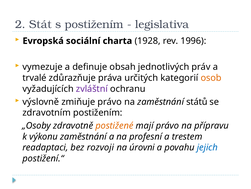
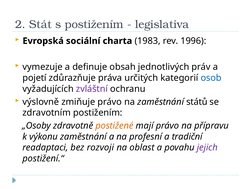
1928: 1928 -> 1983 (148, 41)
trvalé: trvalé -> pojetí (35, 78)
osob colour: orange -> blue (211, 78)
trestem: trestem -> tradiční (187, 136)
úrovni: úrovni -> oblast (142, 147)
jejich colour: blue -> purple (207, 147)
